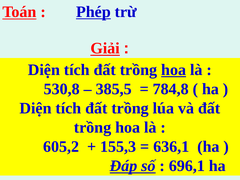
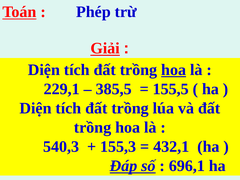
Phép underline: present -> none (93, 12)
530,8: 530,8 -> 229,1 (62, 89)
784,8: 784,8 -> 155,5 (171, 89)
605,2: 605,2 -> 540,3 (61, 147)
636,1: 636,1 -> 432,1 (171, 147)
